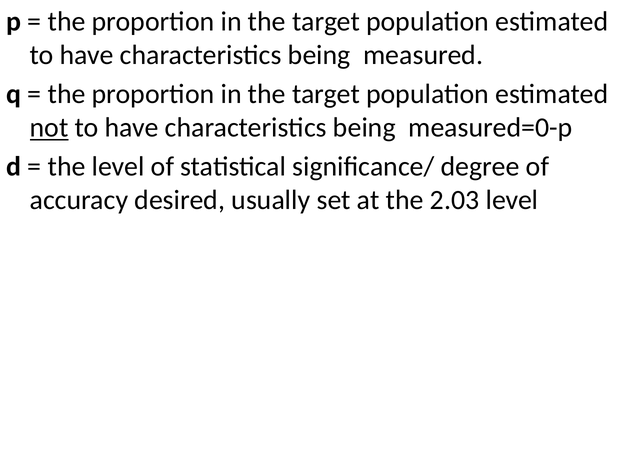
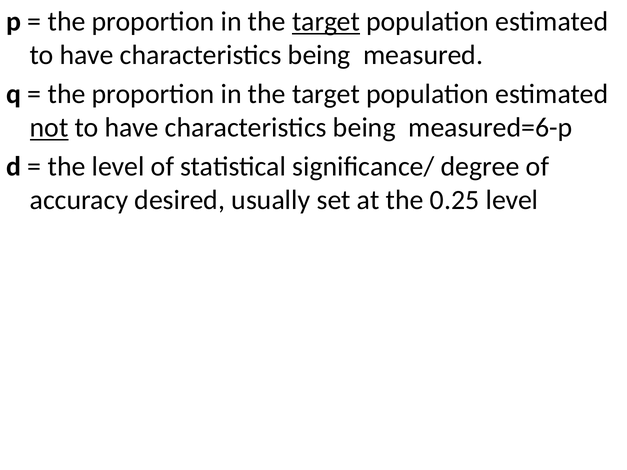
target underline: none -> present (326, 22)
measured=0-p: measured=0-p -> measured=6-p (490, 128)
2.03: 2.03 -> 0.25 (455, 200)
